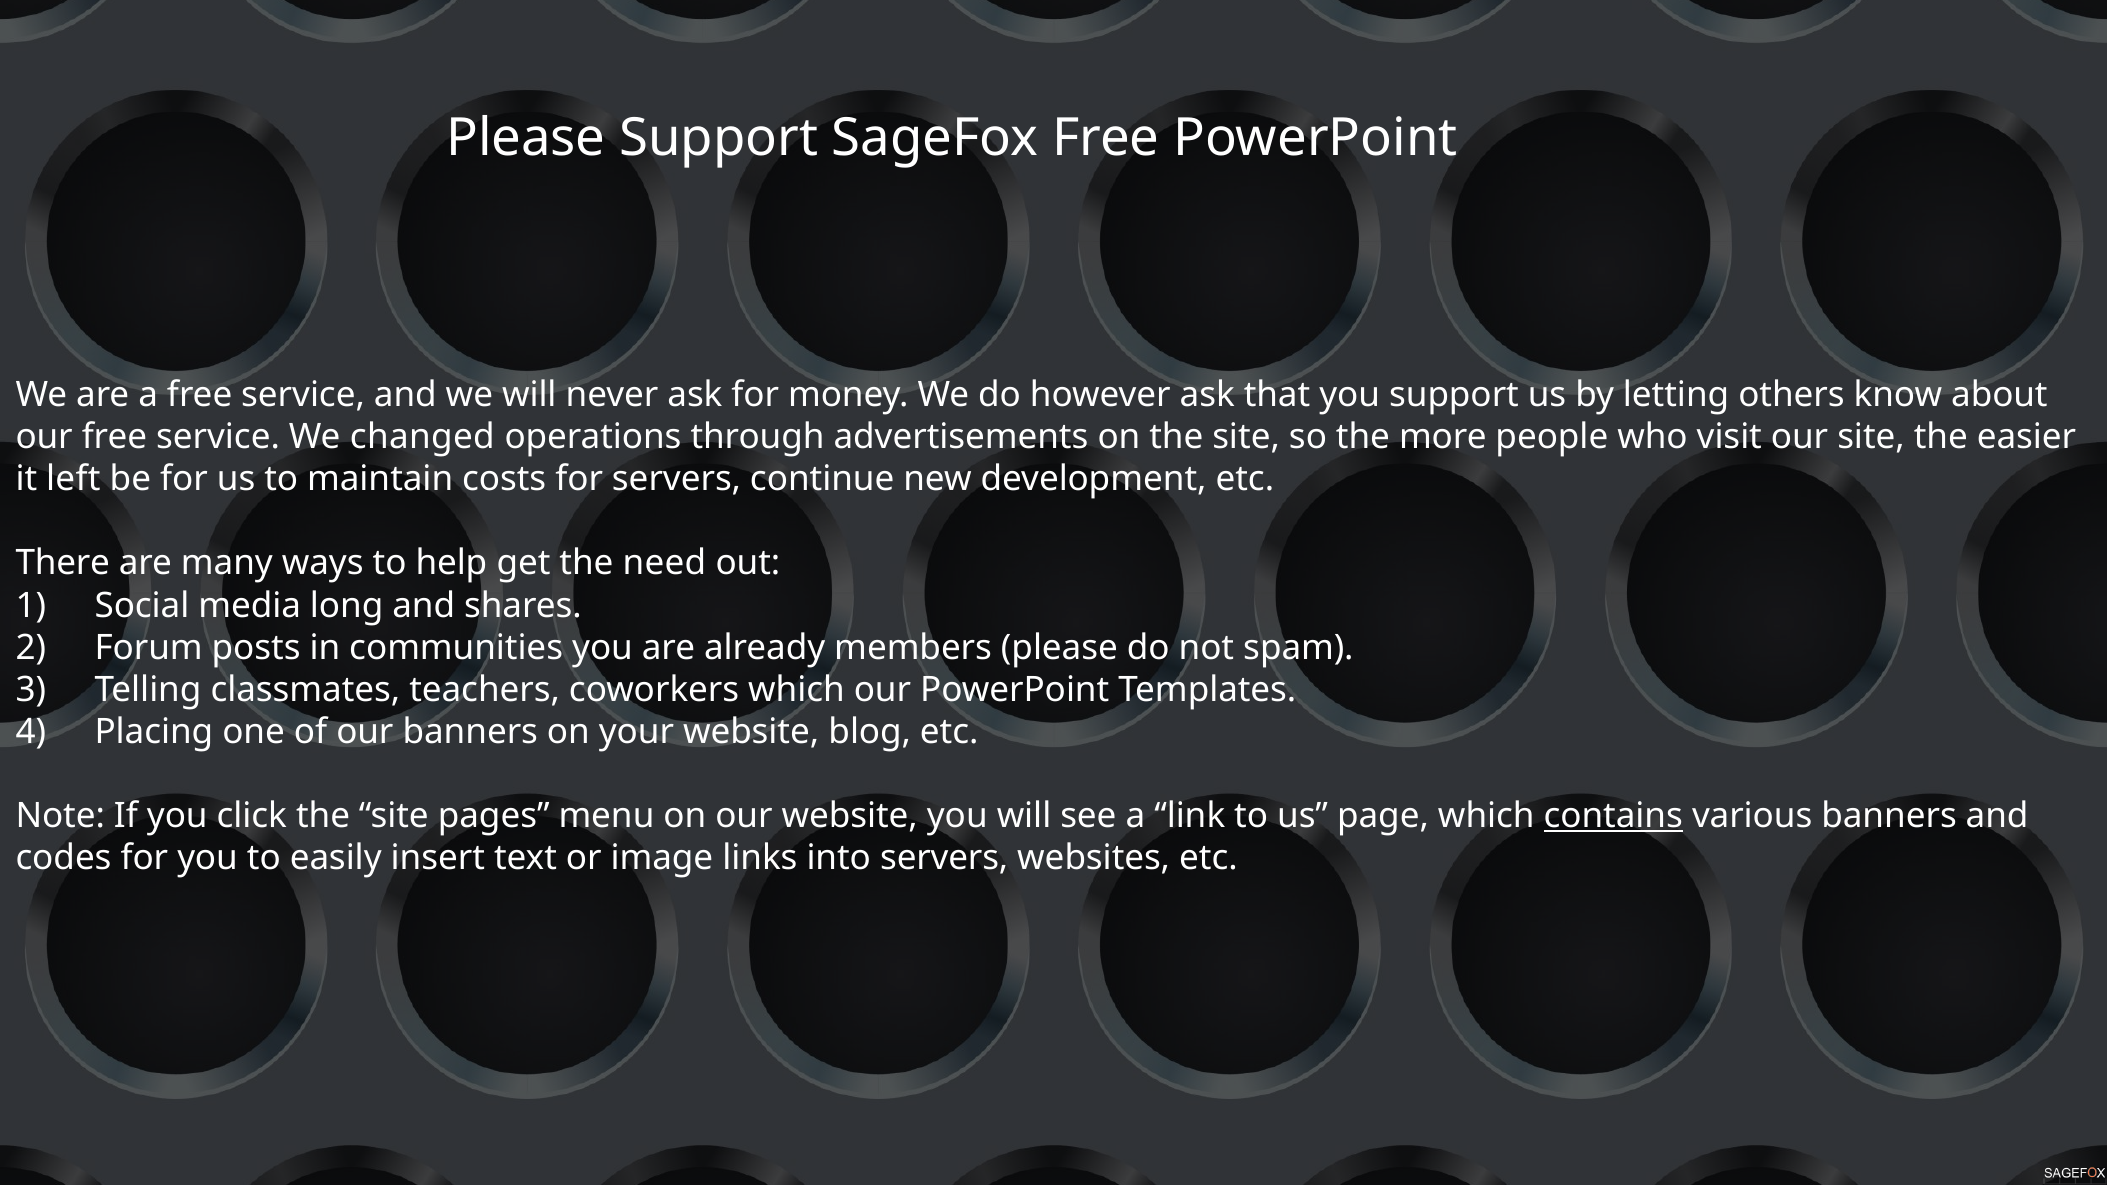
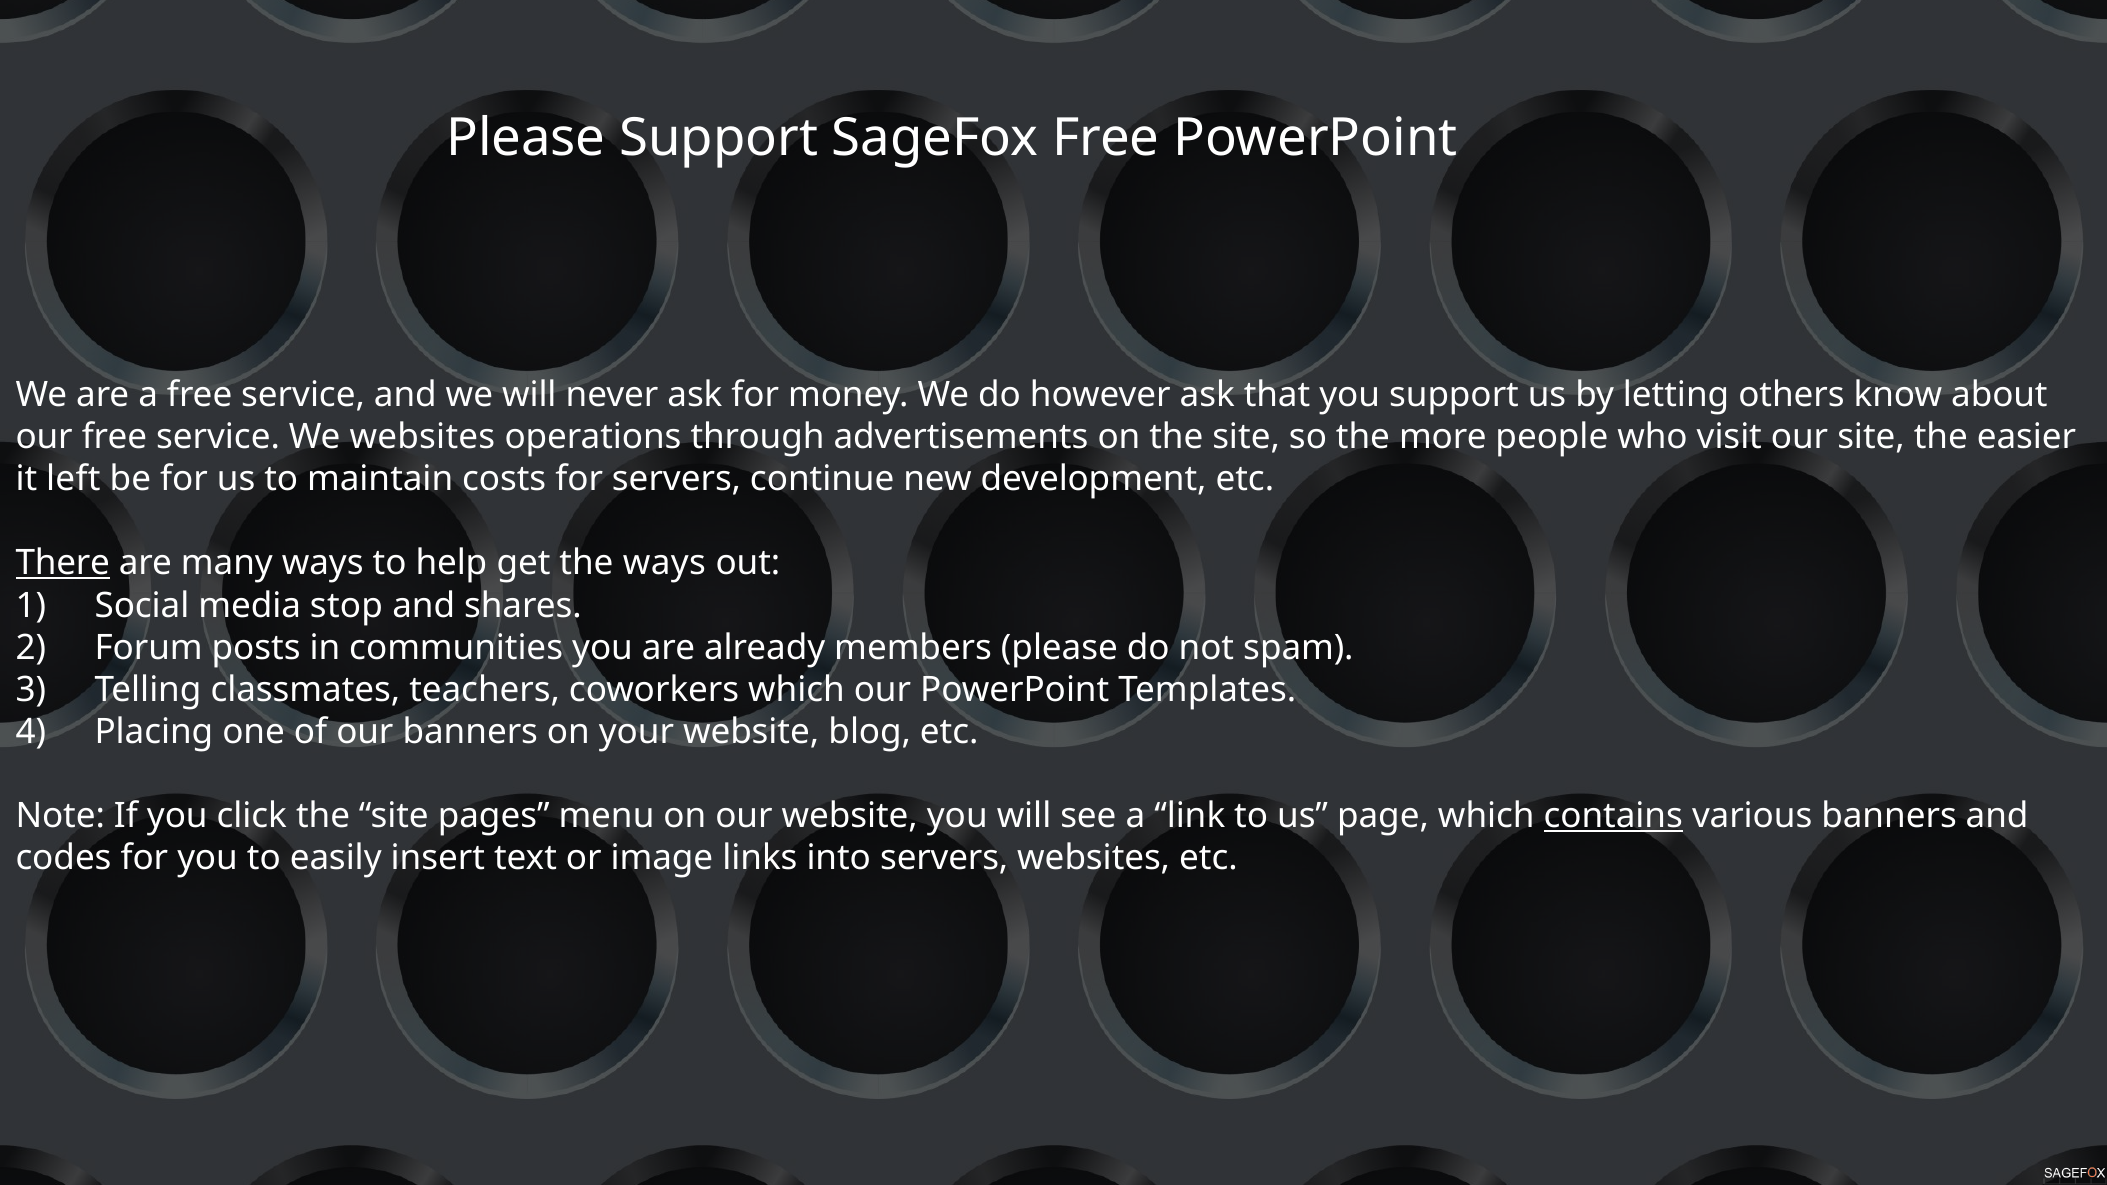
We changed: changed -> websites (422, 437)
There underline: none -> present (63, 563)
the need: need -> ways (664, 563)
long: long -> stop (347, 606)
